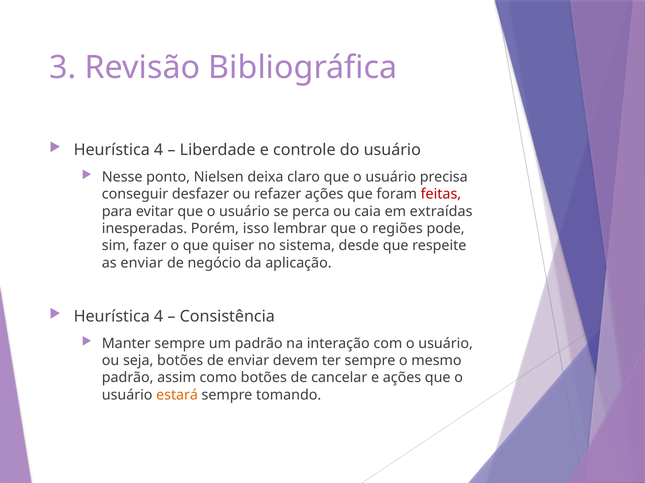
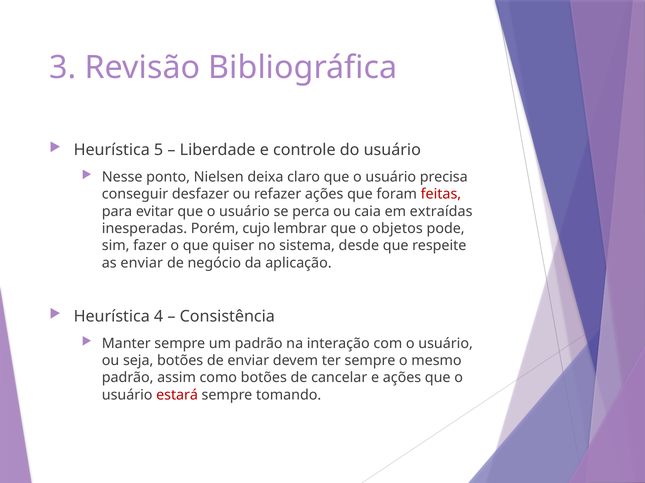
4: 4 -> 5 (159, 150)
isso: isso -> cujo (256, 229)
regiões: regiões -> objetos (397, 229)
estará colour: orange -> red (177, 395)
